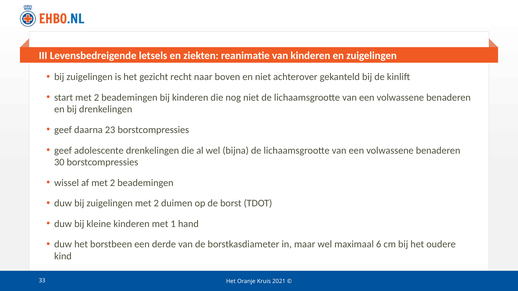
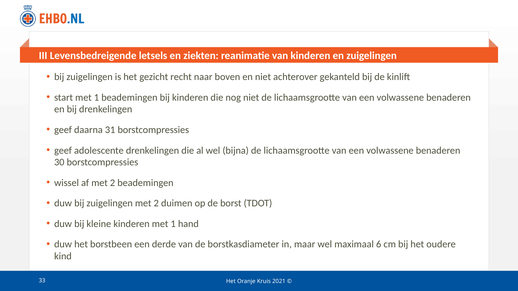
start met 2: 2 -> 1 (97, 98)
23: 23 -> 31 (110, 130)
